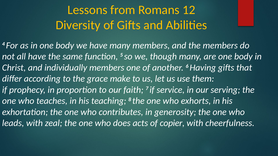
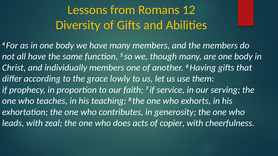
make: make -> lowly (120, 79)
